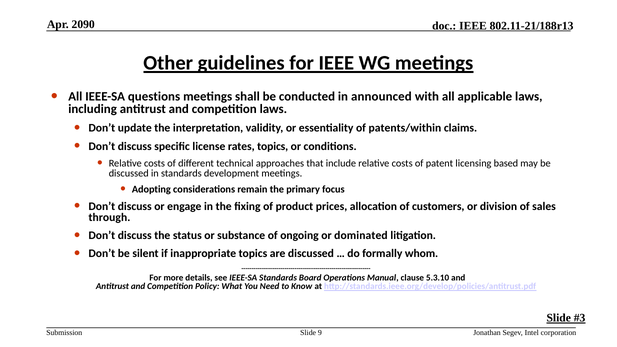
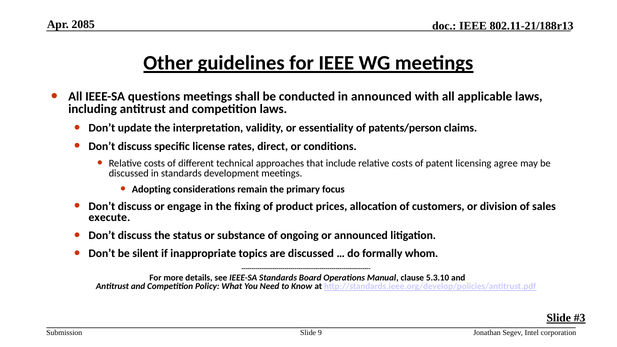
2090: 2090 -> 2085 (83, 25)
patents/within: patents/within -> patents/person (405, 128)
rates topics: topics -> direct (273, 146)
based: based -> agree (506, 163)
through: through -> execute (109, 217)
or dominated: dominated -> announced (361, 235)
